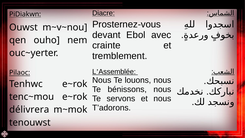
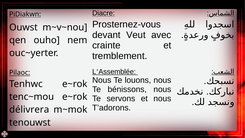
Ebol: Ebol -> Veut (136, 35)
